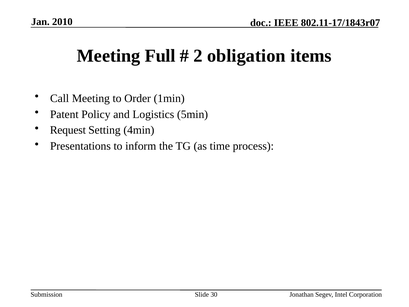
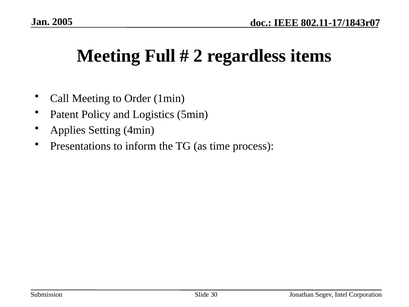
2010: 2010 -> 2005 (62, 22)
obligation: obligation -> regardless (246, 56)
Request: Request -> Applies (68, 130)
